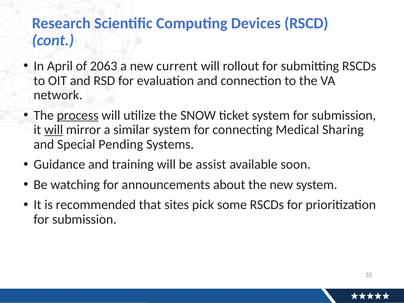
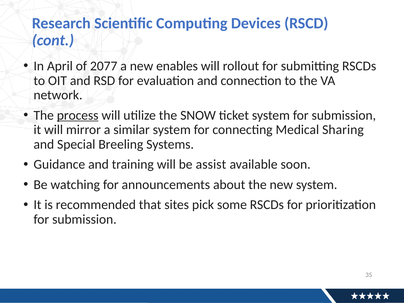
2063: 2063 -> 2077 (104, 66)
current: current -> enables (177, 66)
will underline: present -> none (54, 130)
Pending: Pending -> Breeling (121, 144)
